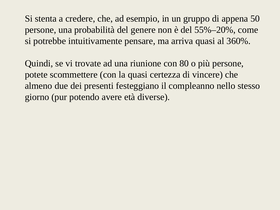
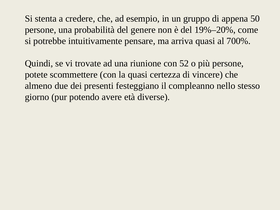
55%–20%: 55%–20% -> 19%–20% (215, 30)
360%: 360% -> 700% (239, 41)
80: 80 -> 52 (184, 63)
